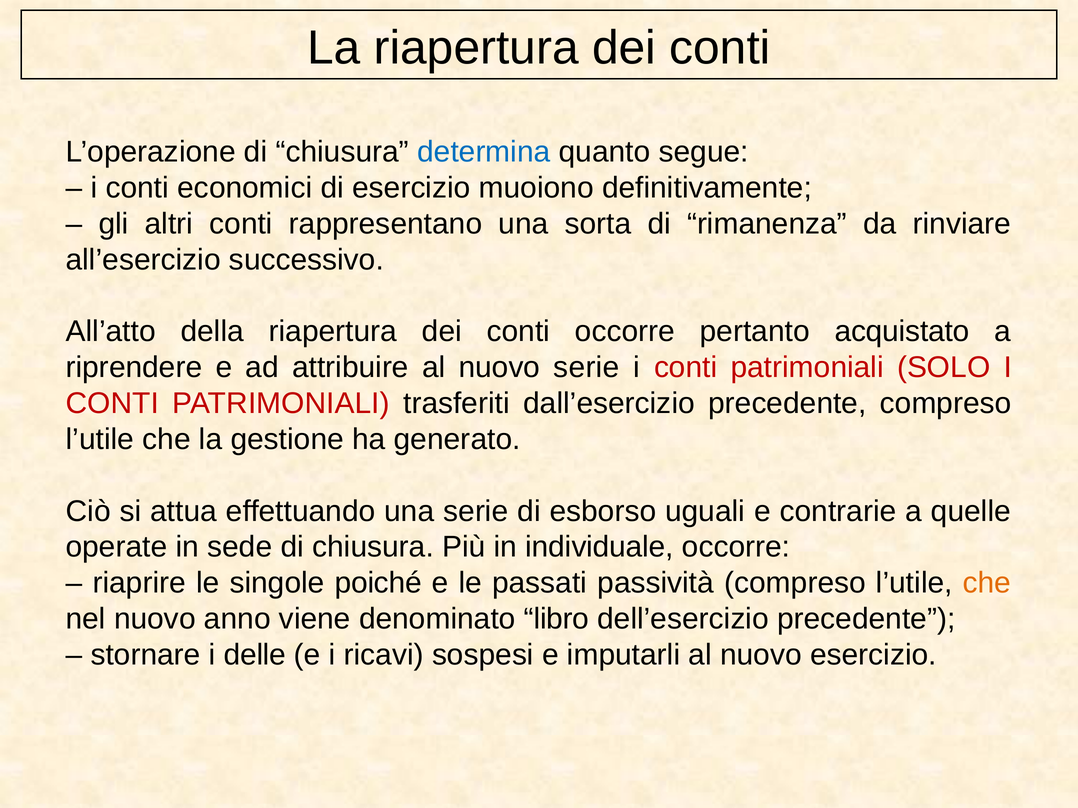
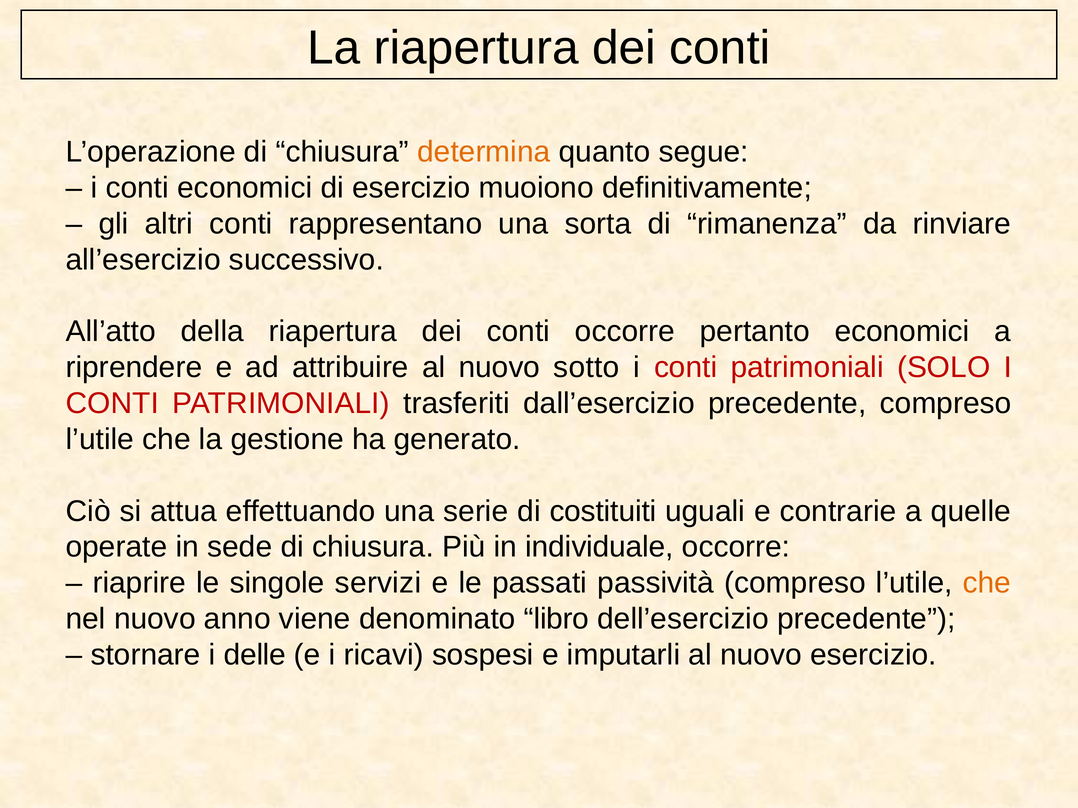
determina colour: blue -> orange (484, 152)
pertanto acquistato: acquistato -> economici (902, 332)
nuovo serie: serie -> sotto (587, 368)
esborso: esborso -> costituiti (603, 511)
poiché: poiché -> servizi (378, 583)
